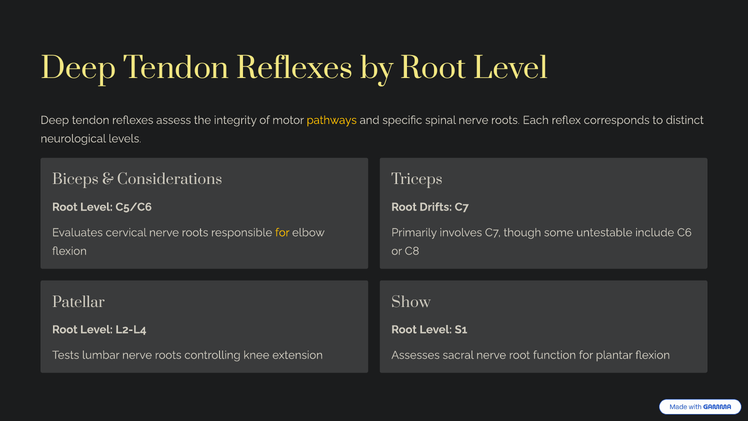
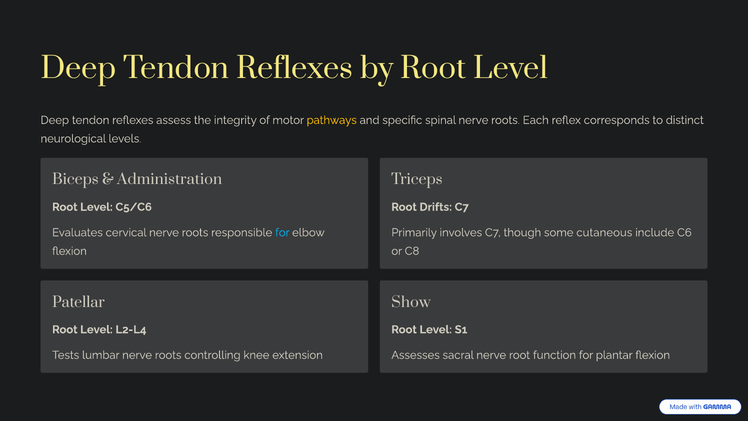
Considerations: Considerations -> Administration (170, 180)
for colour: yellow -> light blue (282, 232)
untestable: untestable -> cutaneous (604, 232)
